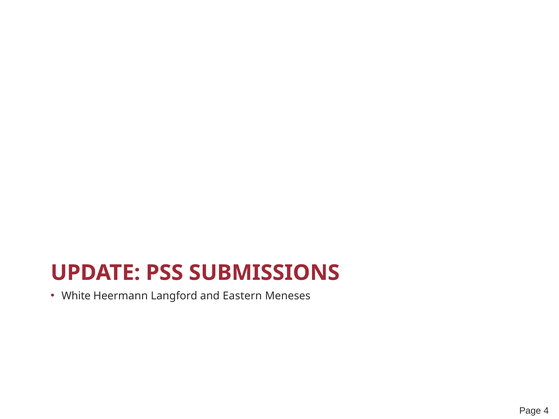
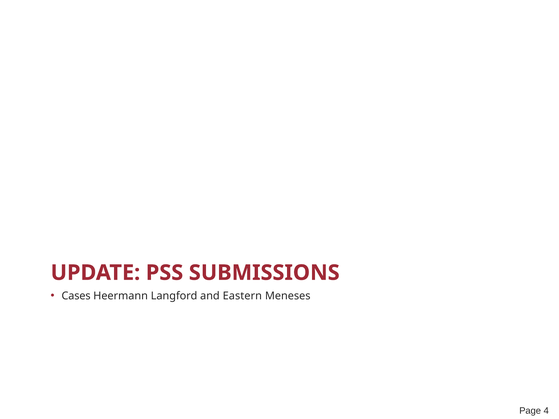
White: White -> Cases (76, 296)
